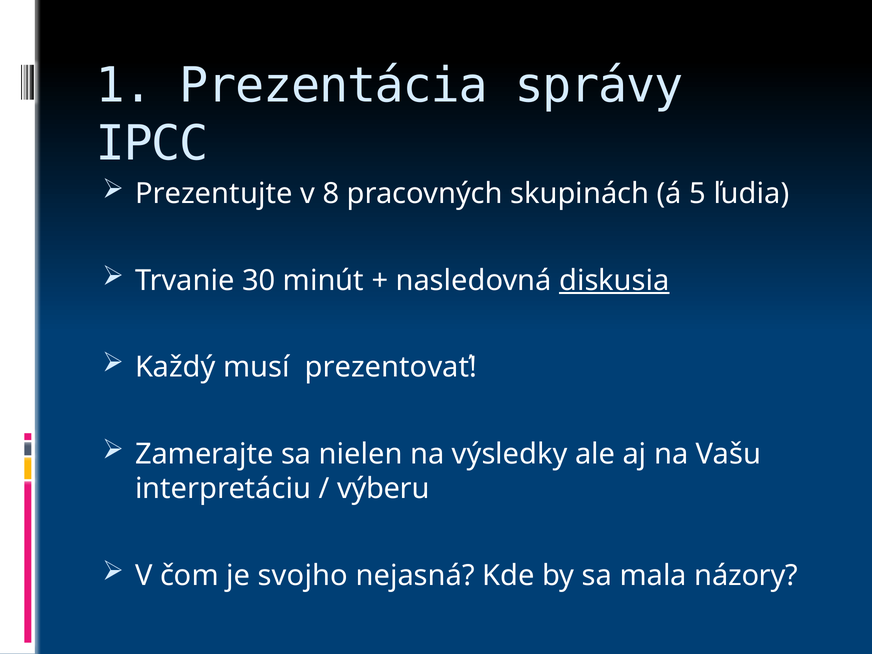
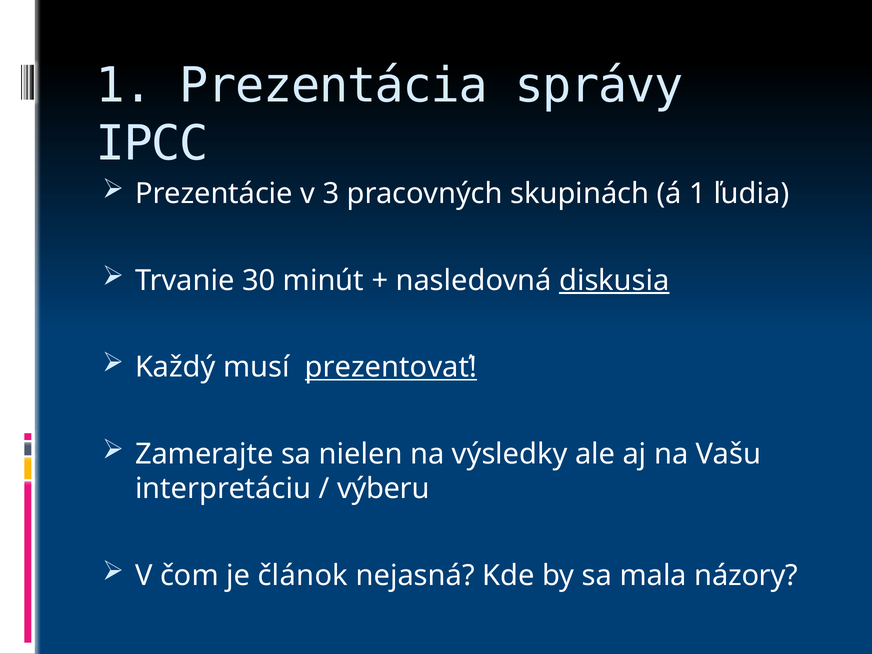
Prezentujte: Prezentujte -> Prezentácie (214, 194)
8: 8 -> 3 (331, 194)
á 5: 5 -> 1 (698, 194)
prezentovať underline: none -> present (391, 367)
svojho: svojho -> článok (303, 576)
